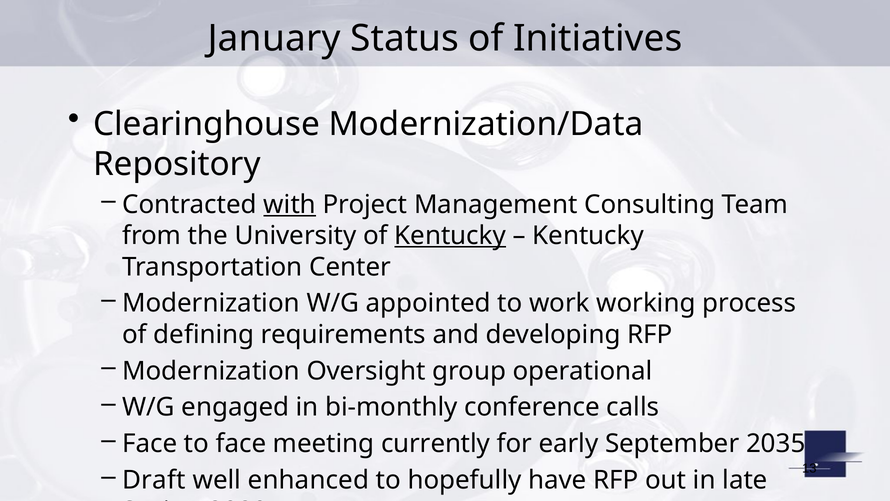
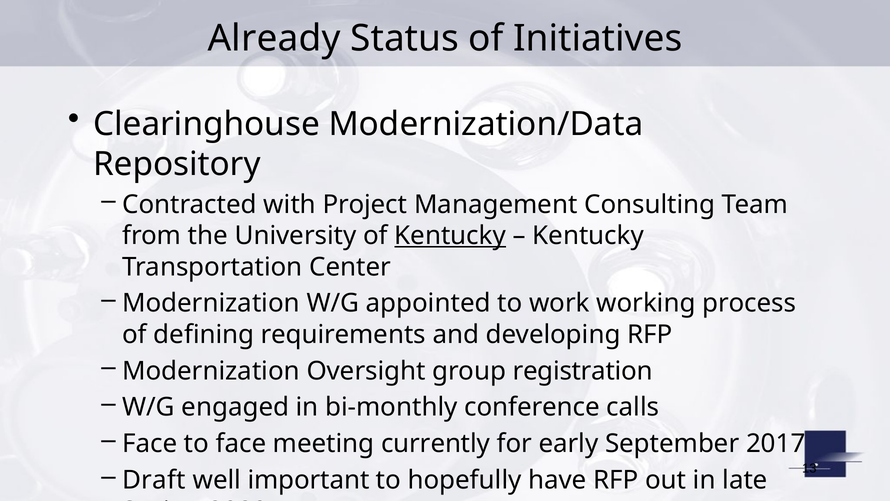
January: January -> Already (274, 39)
with underline: present -> none (290, 204)
operational: operational -> registration (583, 371)
2035: 2035 -> 2017 (776, 443)
enhanced: enhanced -> important (309, 480)
